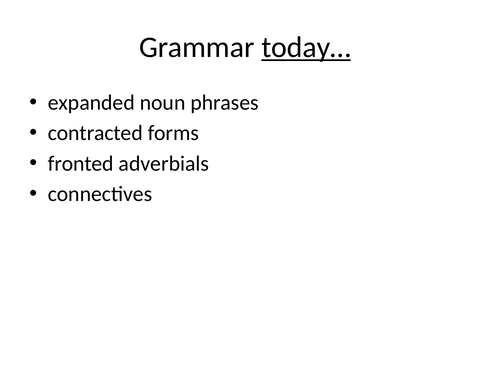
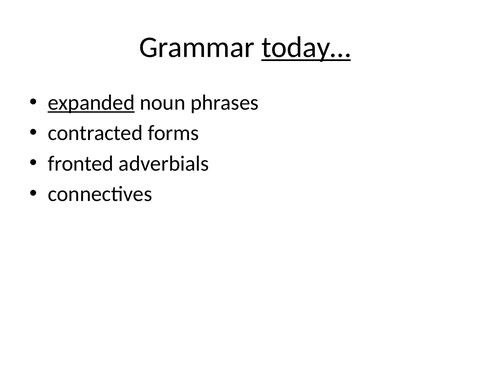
expanded underline: none -> present (91, 103)
